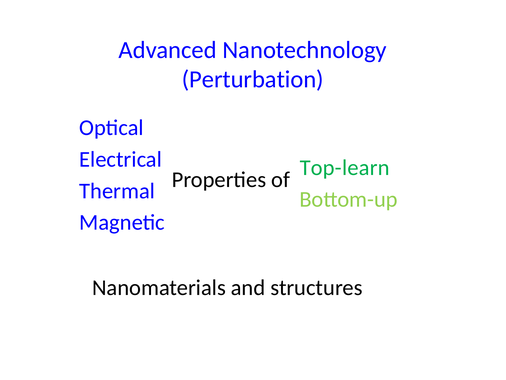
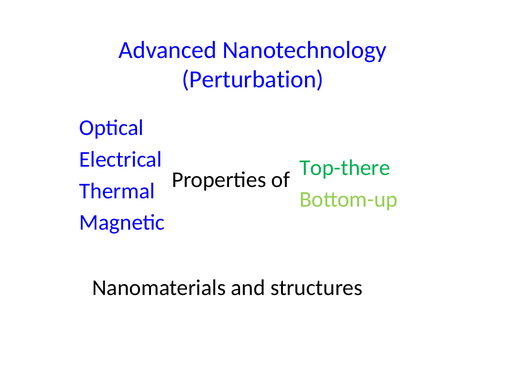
Top-learn: Top-learn -> Top-there (345, 168)
